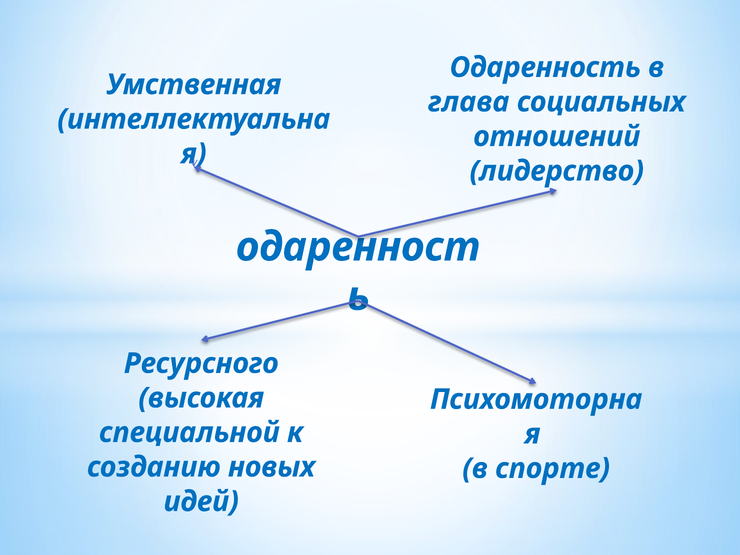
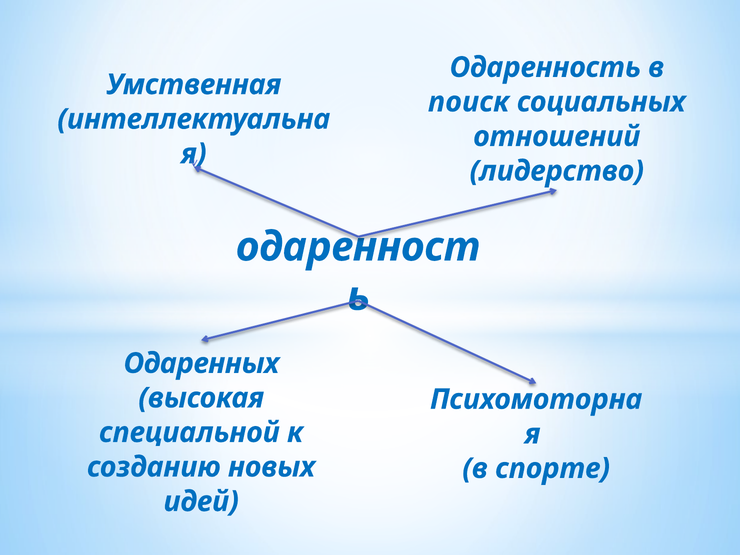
глава: глава -> поиск (469, 102)
Ресурсного: Ресурсного -> Одаренных (201, 363)
